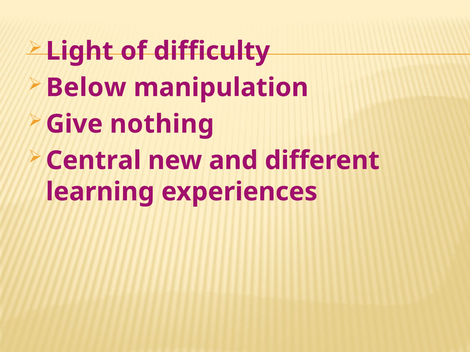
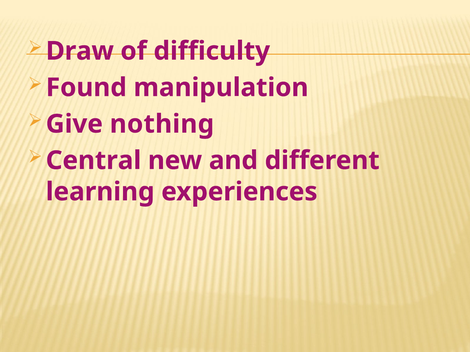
Light: Light -> Draw (80, 51)
Below: Below -> Found (86, 88)
